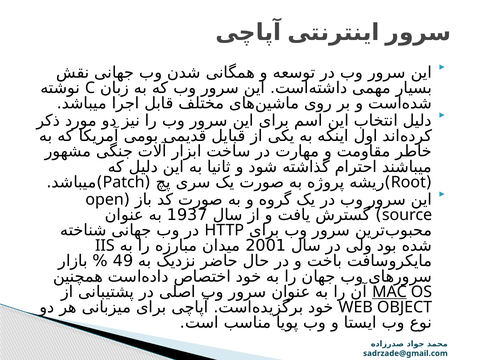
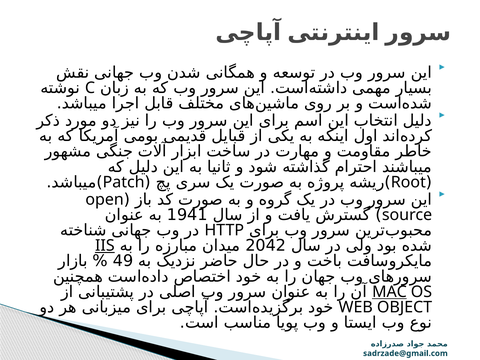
1937: 1937 -> 1941 (187, 215)
2001: 2001 -> 2042 (266, 246)
IIS underline: none -> present (105, 246)
